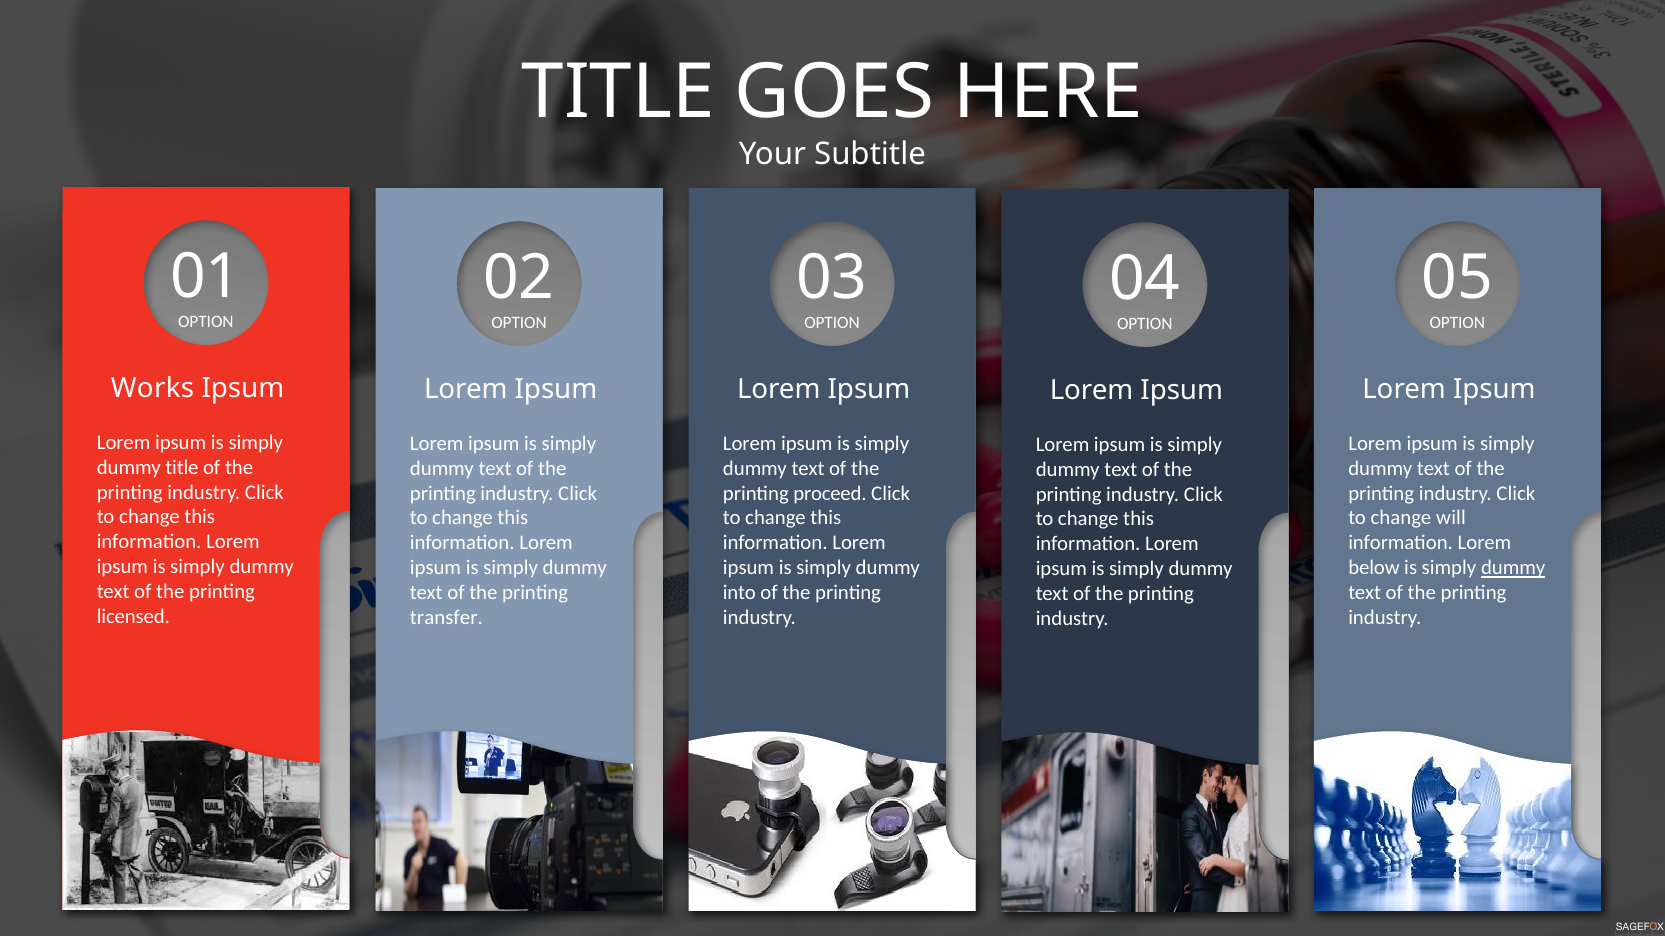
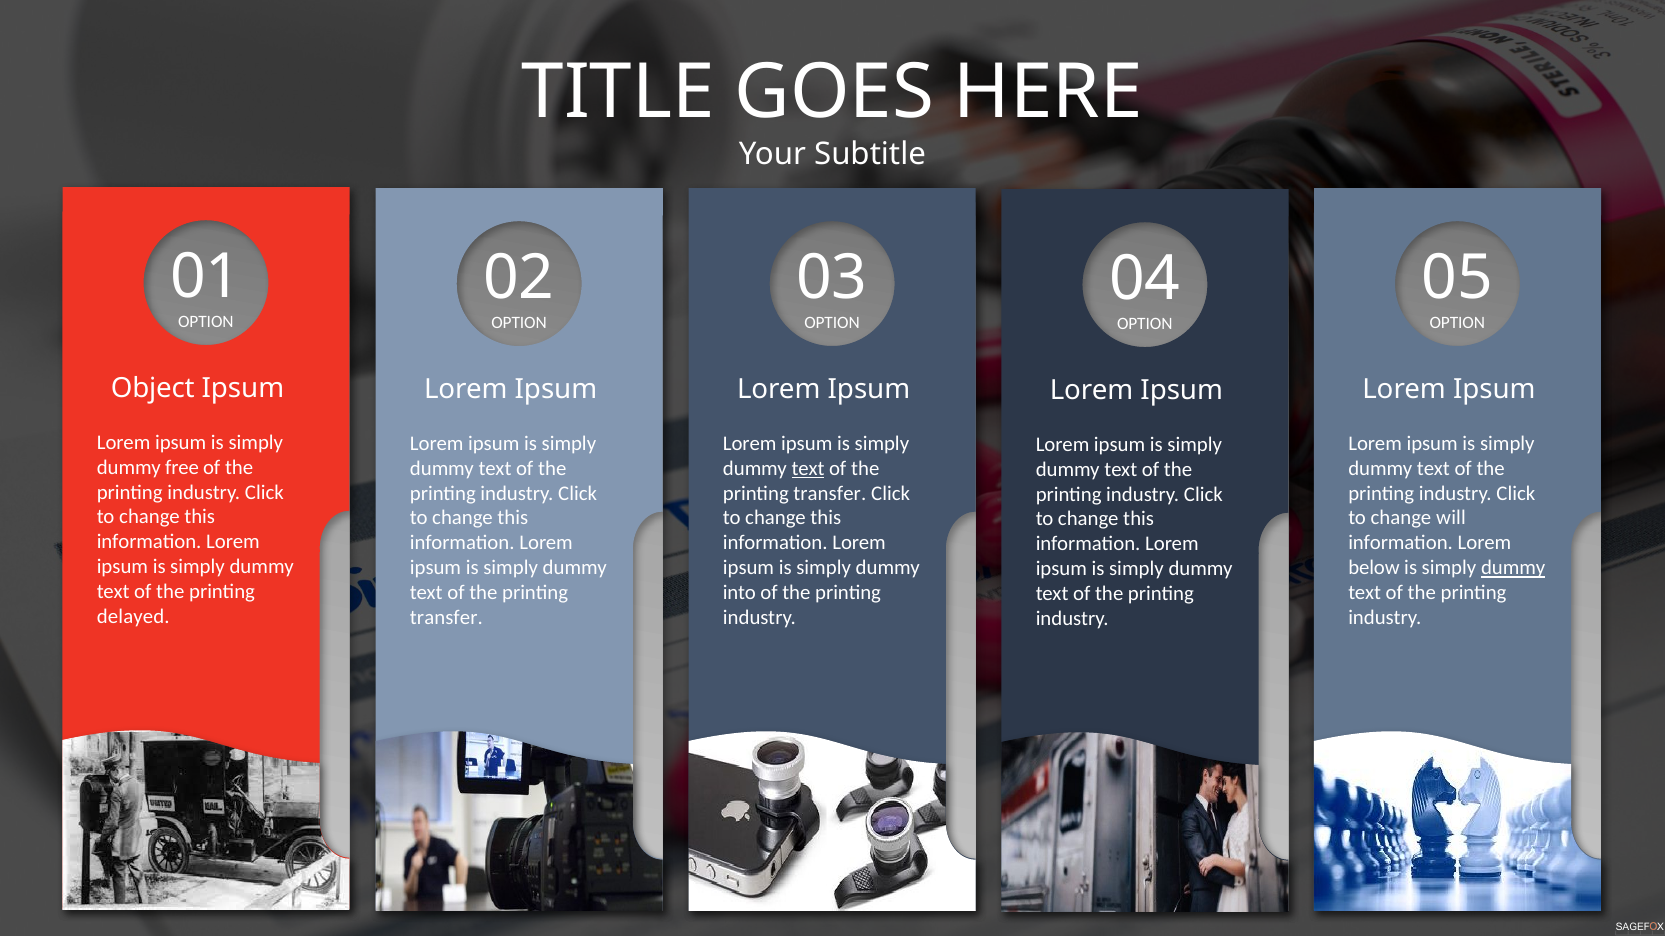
Works: Works -> Object (153, 389)
dummy title: title -> free (182, 467)
text underline: none -> present (808, 468)
proceed: proceed -> transfer (830, 493)
licensed: licensed -> delayed (133, 617)
